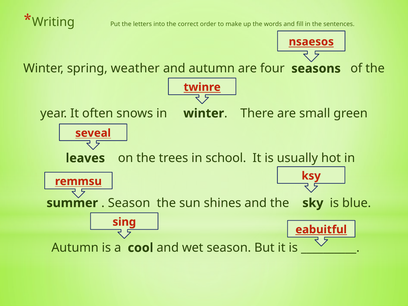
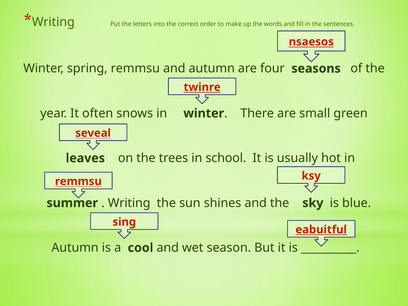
spring weather: weather -> remmsu (135, 69)
Season: Season -> Writing (129, 203)
